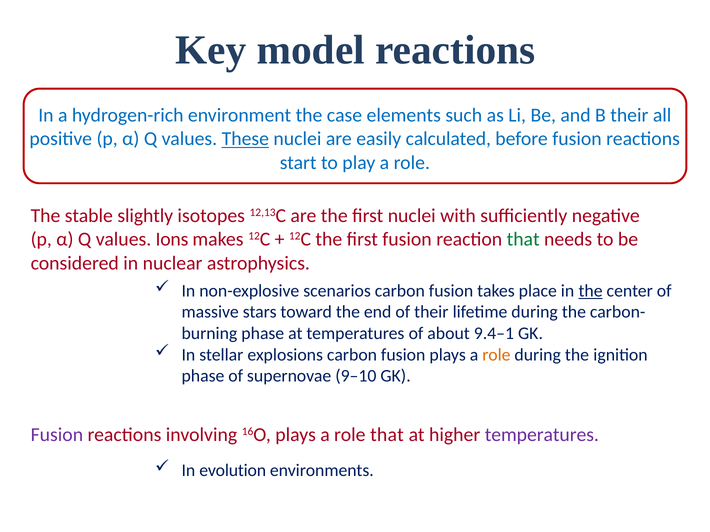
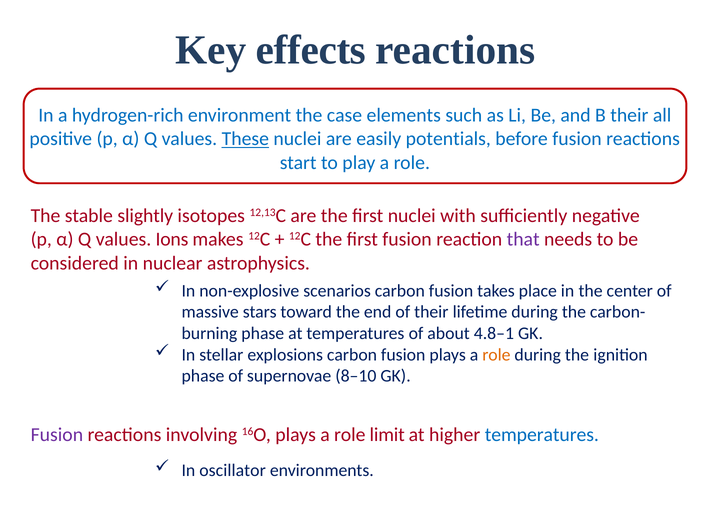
model: model -> effects (311, 50)
calculated: calculated -> potentials (448, 139)
that colour: green -> purple (523, 240)
the underline: present -> none (591, 291)
9.4–1: 9.4–1 -> 4.8–1 (494, 334)
9–10: 9–10 -> 8–10 (356, 376)
role that: that -> limit (387, 435)
temperatures colour: purple -> blue (542, 435)
evolution: evolution -> oscillator (233, 471)
